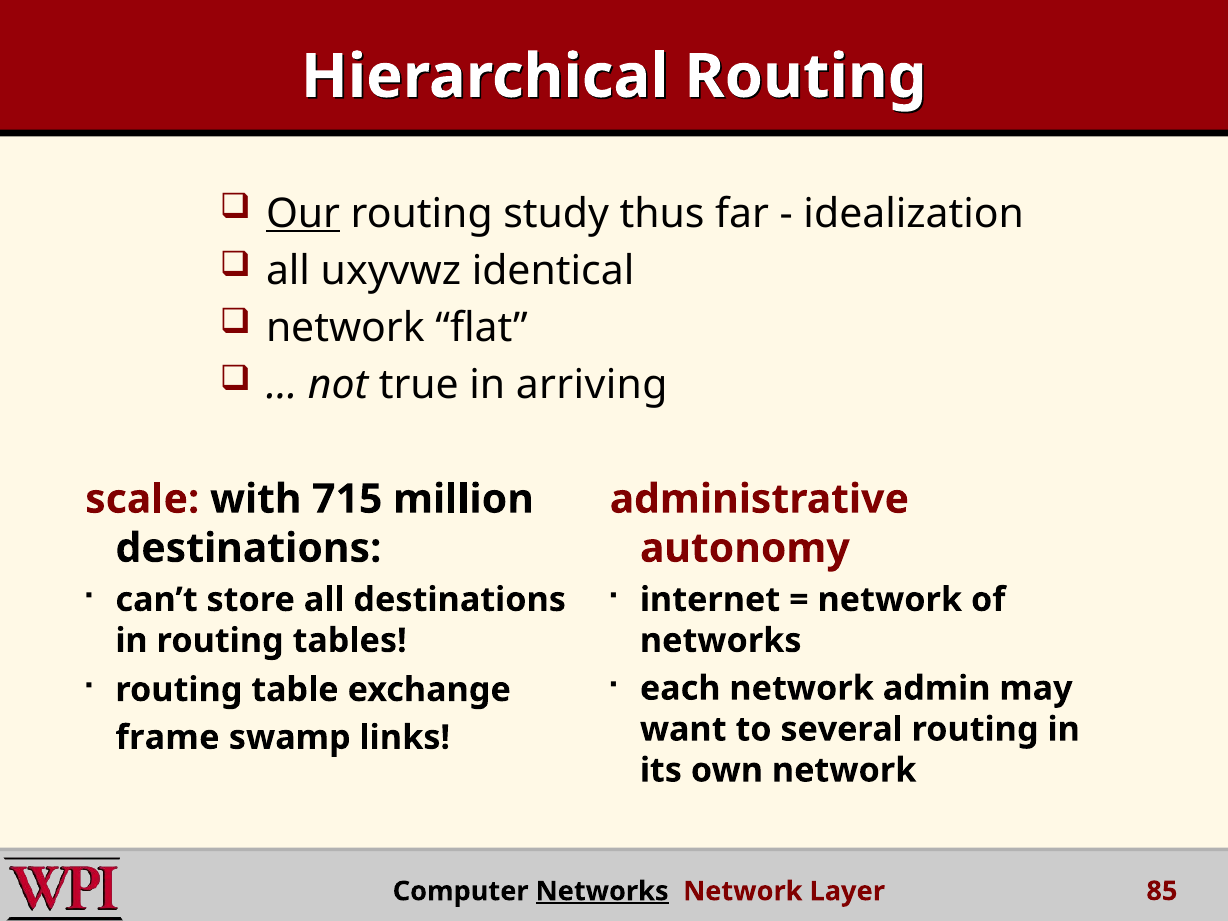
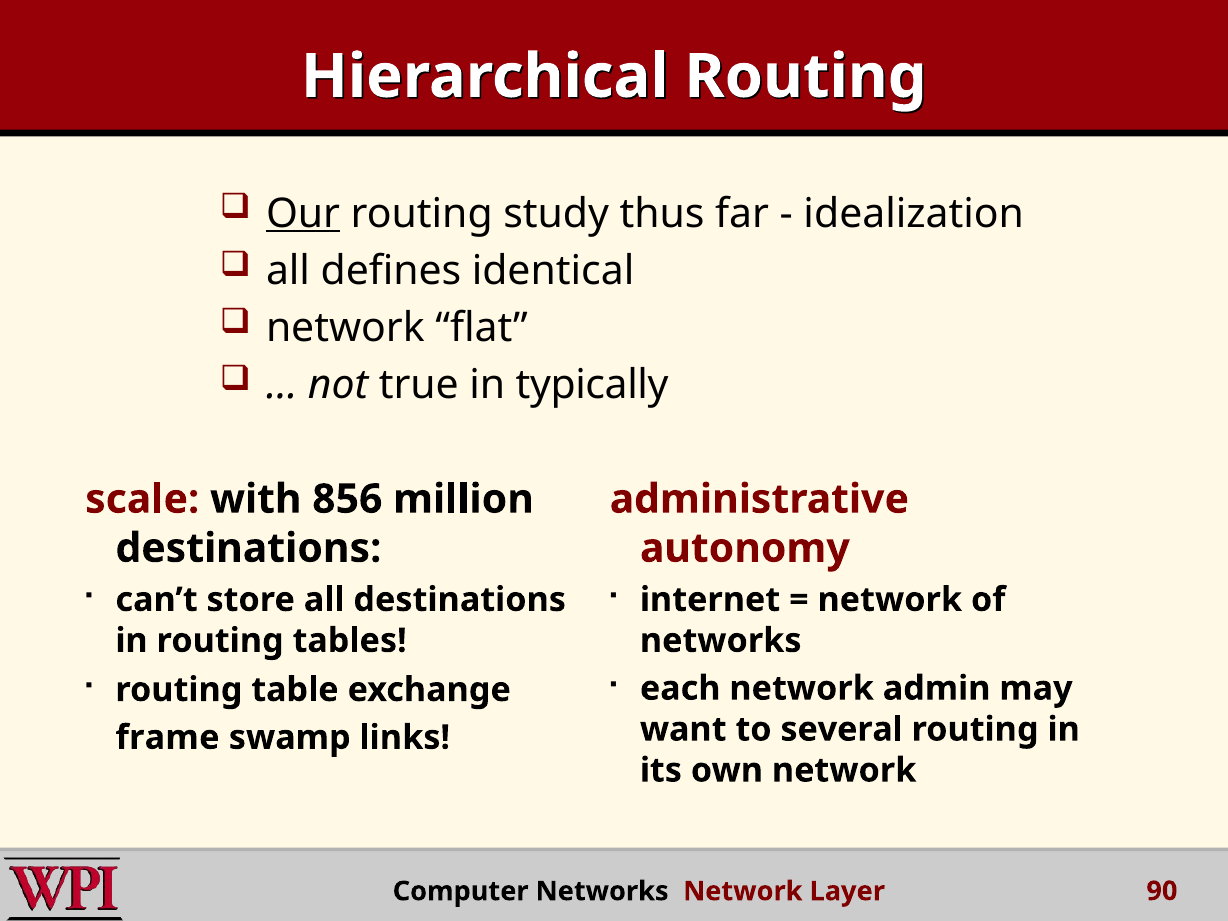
uxyvwz: uxyvwz -> defines (391, 271)
arriving: arriving -> typically (592, 385)
715: 715 -> 856 (347, 499)
Networks underline: present -> none (602, 891)
85: 85 -> 90 (1162, 891)
